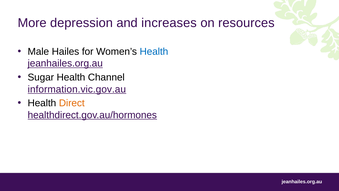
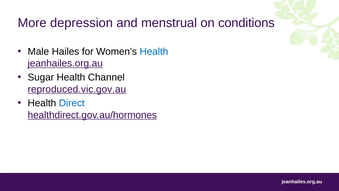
increases: increases -> menstrual (169, 23)
resources: resources -> conditions (246, 23)
information.vic.gov.au: information.vic.gov.au -> reproduced.vic.gov.au (77, 89)
Direct colour: orange -> blue (72, 103)
